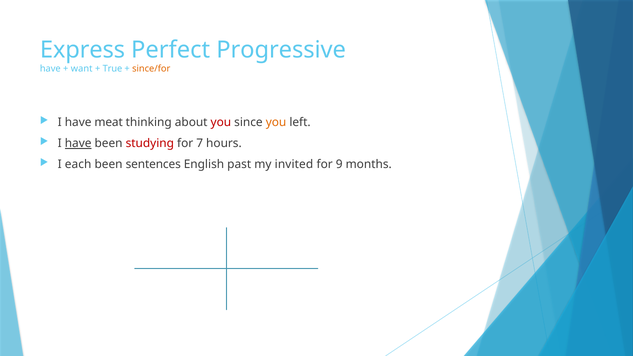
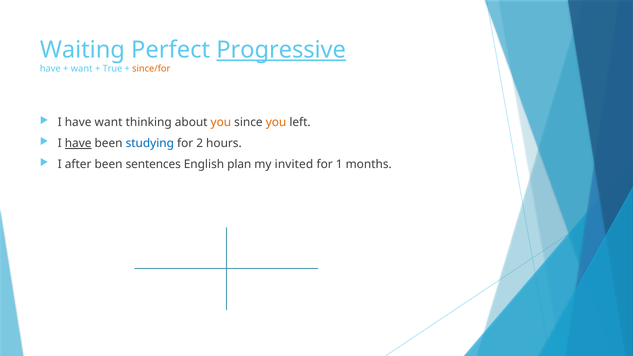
Express: Express -> Waiting (82, 50)
Progressive underline: none -> present (281, 50)
have meat: meat -> want (109, 123)
you colour: red -> orange (221, 123)
studying colour: red -> blue (150, 143)
7: 7 -> 2 (200, 143)
each: each -> after (78, 164)
past: past -> plan (239, 164)
9: 9 -> 1 (339, 164)
